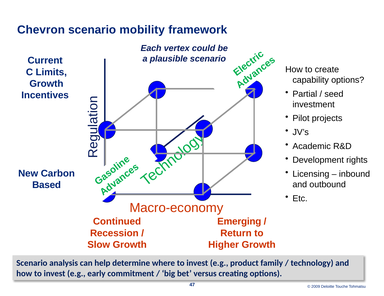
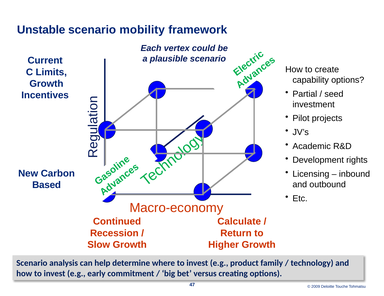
Chevron: Chevron -> Unstable (41, 30)
Emerging: Emerging -> Calculate (239, 222)
